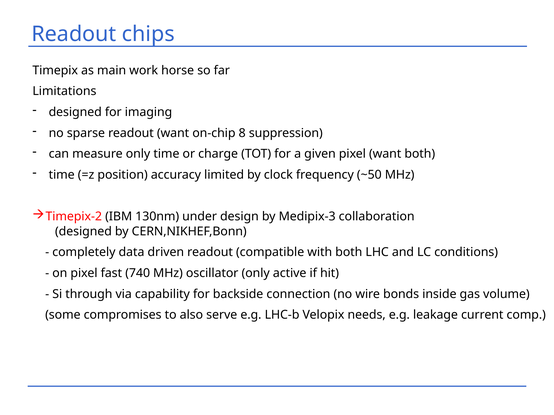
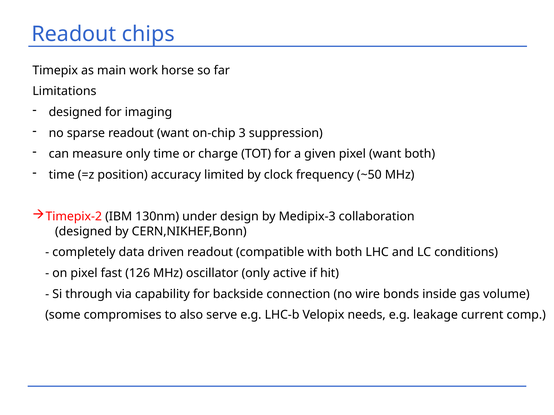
8: 8 -> 3 (242, 133)
740: 740 -> 126 (138, 273)
